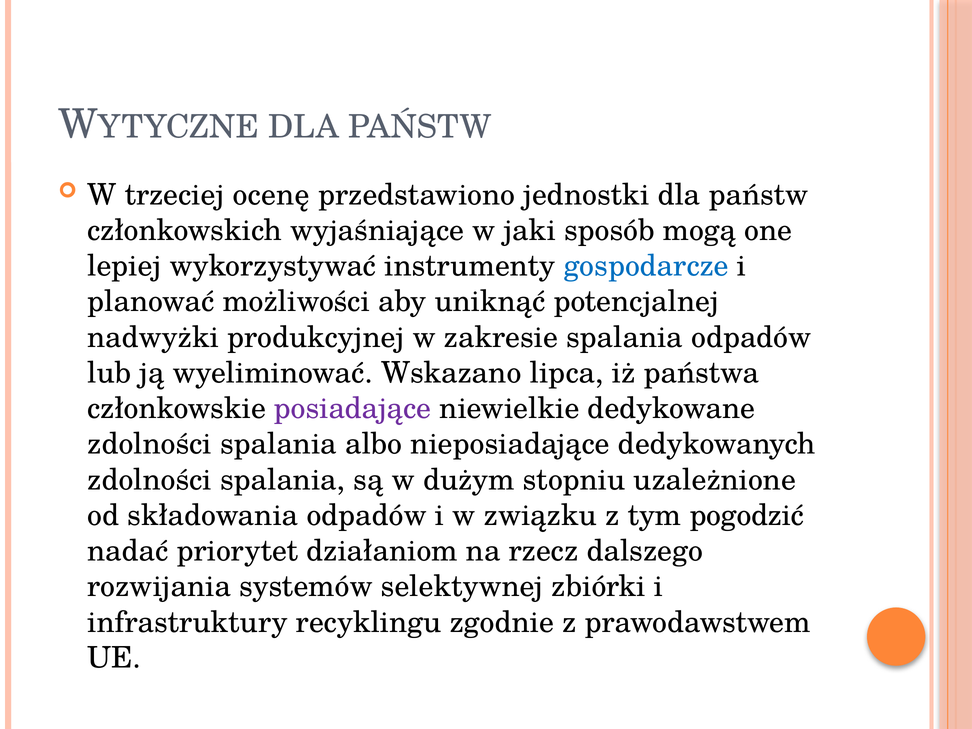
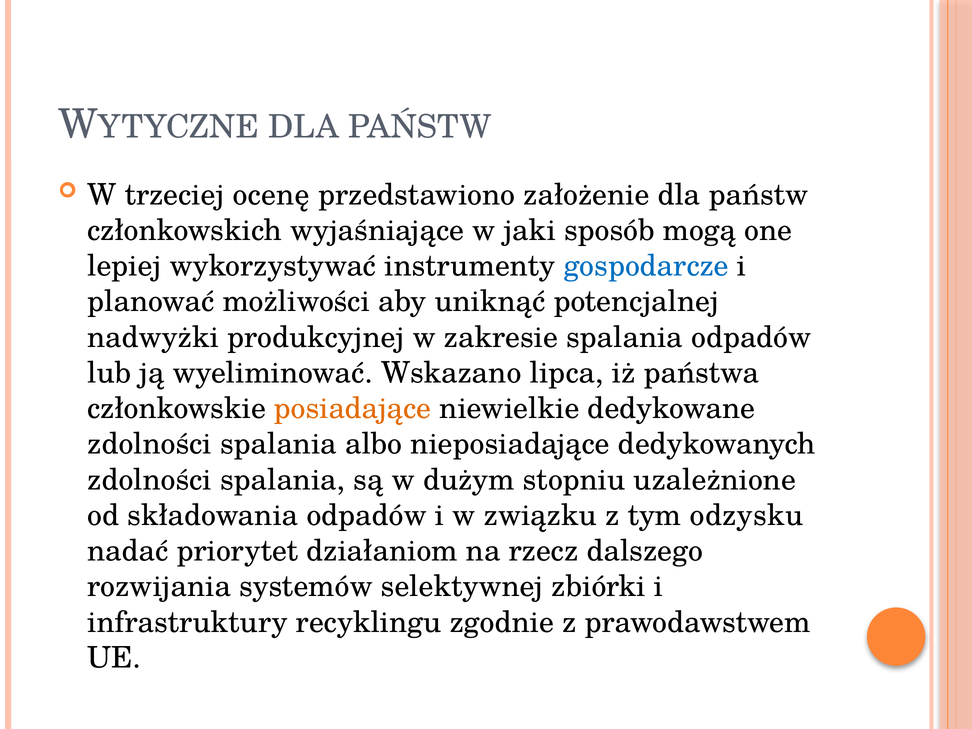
jednostki: jednostki -> założenie (586, 195)
posiadające colour: purple -> orange (353, 409)
pogodzić: pogodzić -> odzysku (747, 515)
